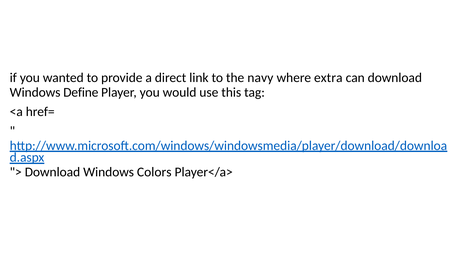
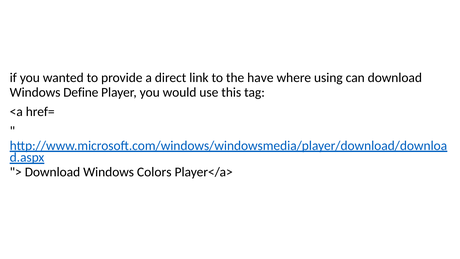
navy: navy -> have (260, 78)
extra: extra -> using (328, 78)
